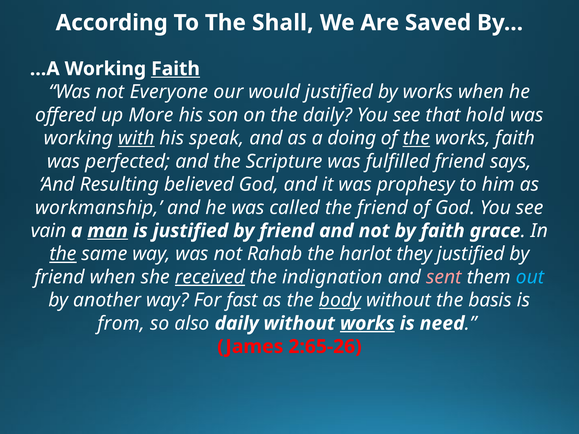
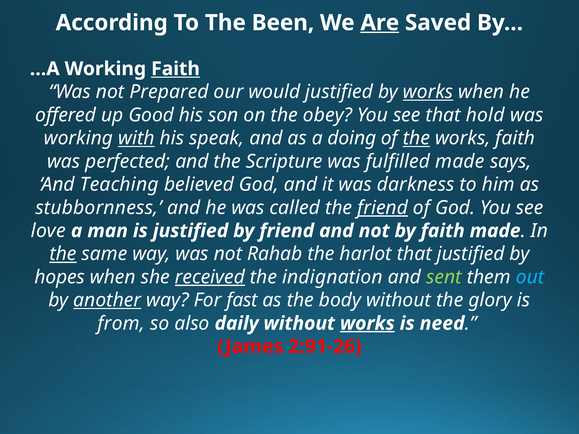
Shall: Shall -> Been (283, 23)
Are underline: none -> present (380, 23)
Everyone: Everyone -> Prepared (169, 92)
works underline: none -> present (428, 92)
More: More -> Good (151, 115)
the daily: daily -> obey (327, 115)
fulfilled friend: friend -> made (460, 161)
Resulting: Resulting -> Teaching (119, 185)
prophesy: prophesy -> darkness (416, 185)
workmanship: workmanship -> stubbornness (99, 208)
friend underline: none -> present (383, 208)
vain: vain -> love (48, 231)
man underline: present -> none (108, 231)
faith grace: grace -> made (495, 231)
harlot they: they -> that (414, 254)
friend: friend -> hopes (60, 277)
sent colour: pink -> light green (444, 277)
another underline: none -> present (107, 300)
body underline: present -> none (340, 300)
basis: basis -> glory (490, 300)
2:65-26: 2:65-26 -> 2:91-26 (325, 347)
